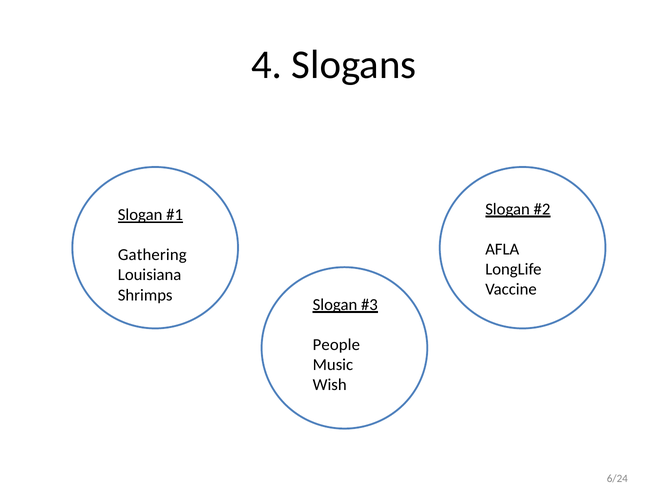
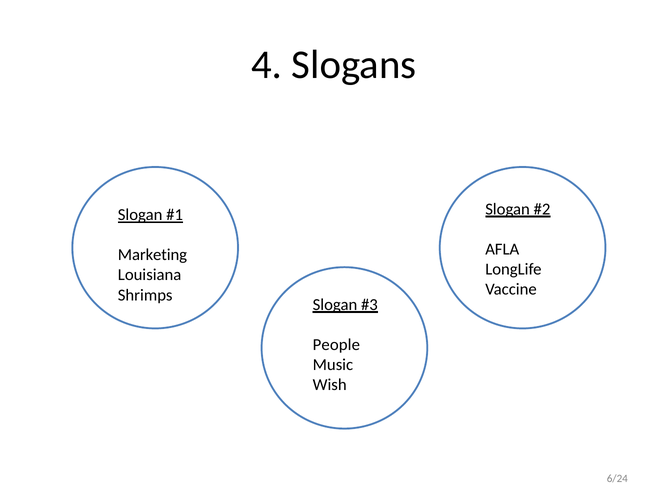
Gathering: Gathering -> Marketing (152, 255)
